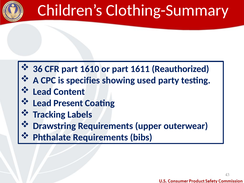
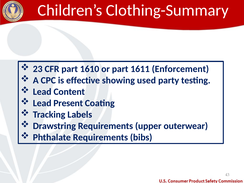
36: 36 -> 23 (38, 69)
Reauthorized: Reauthorized -> Enforcement (180, 69)
specifies: specifies -> effective (83, 80)
